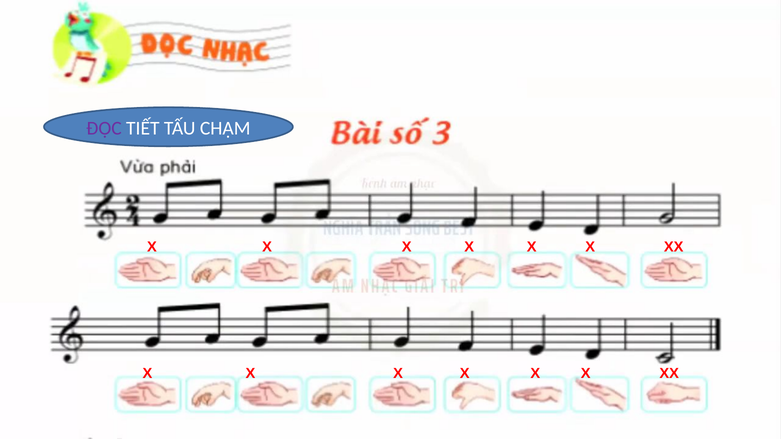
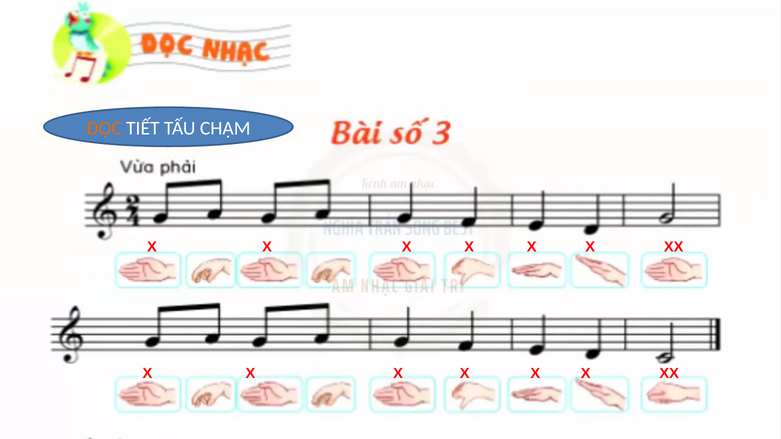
ĐỌC colour: purple -> orange (104, 128)
